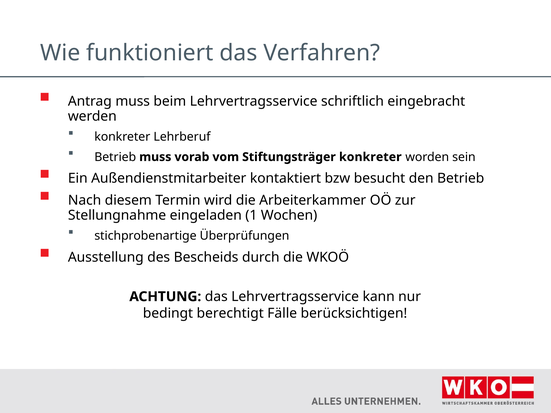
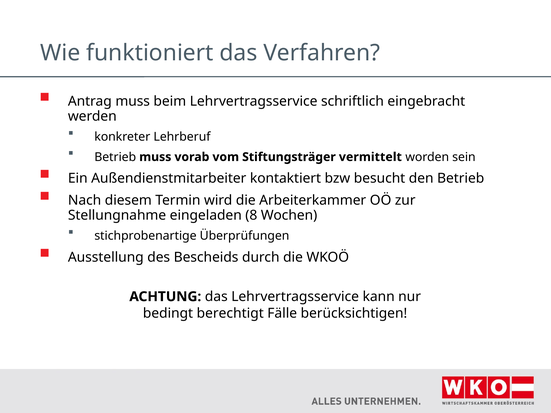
Stiftungsträger konkreter: konkreter -> vermittelt (370, 157)
1: 1 -> 8 (251, 215)
